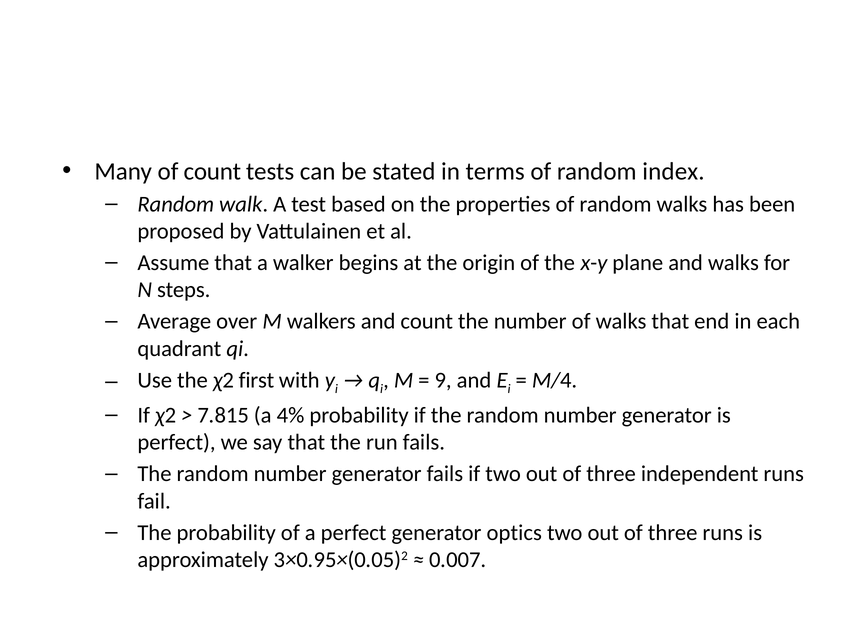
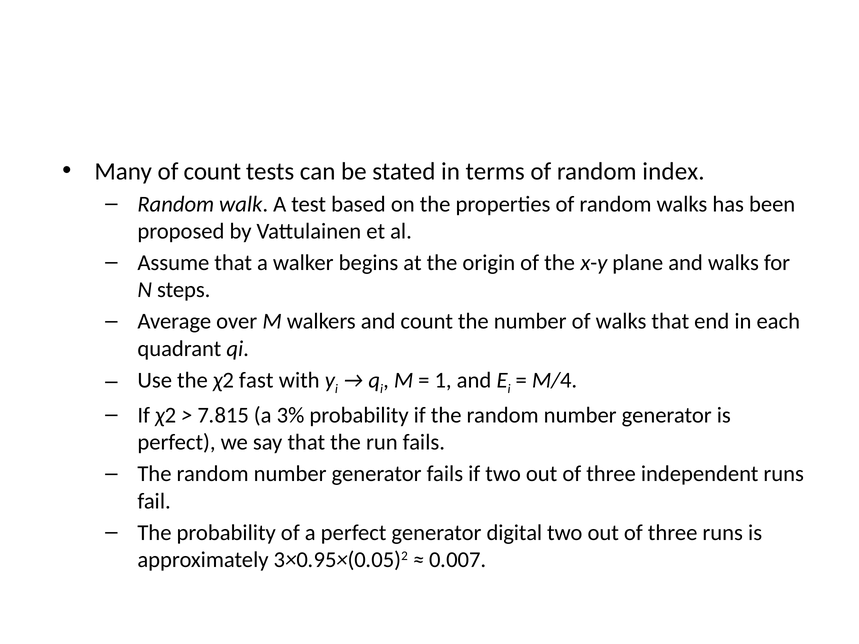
first: first -> fast (256, 380)
9: 9 -> 1 (443, 380)
4%: 4% -> 3% (291, 415)
optics: optics -> digital (514, 533)
